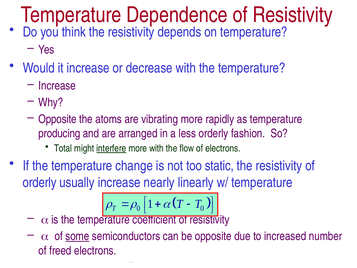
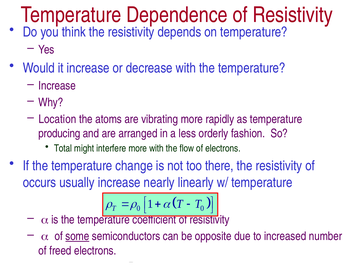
Opposite: Opposite -> Location (57, 119)
interfere underline: present -> none (111, 148)
static: static -> there (219, 166)
orderly: orderly -> occurs (40, 182)
